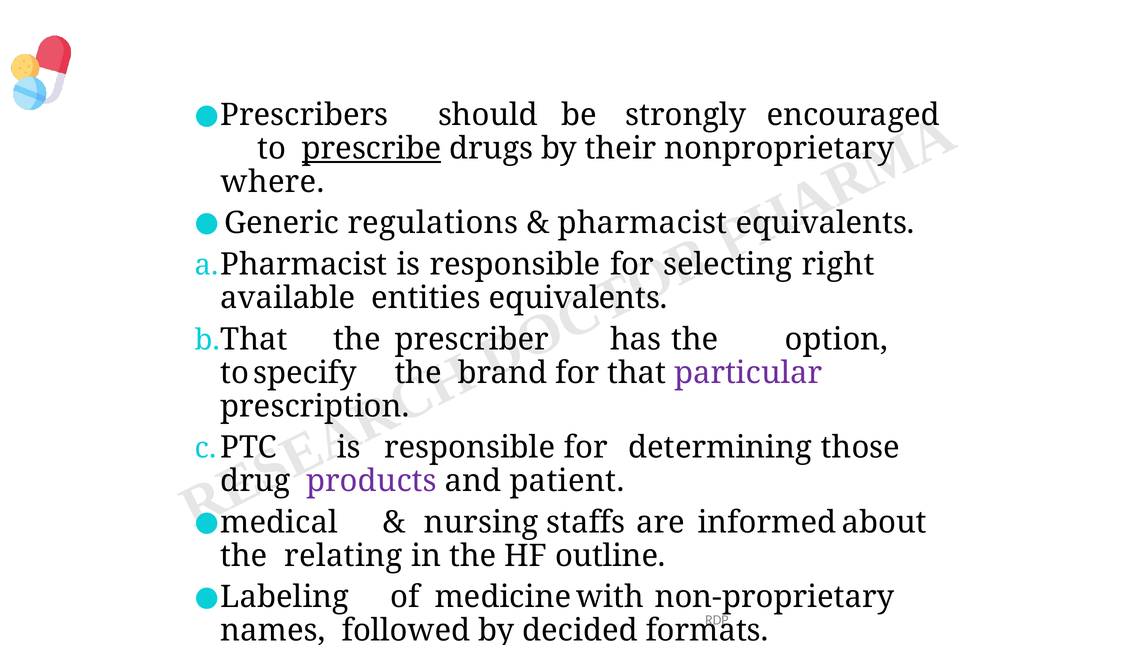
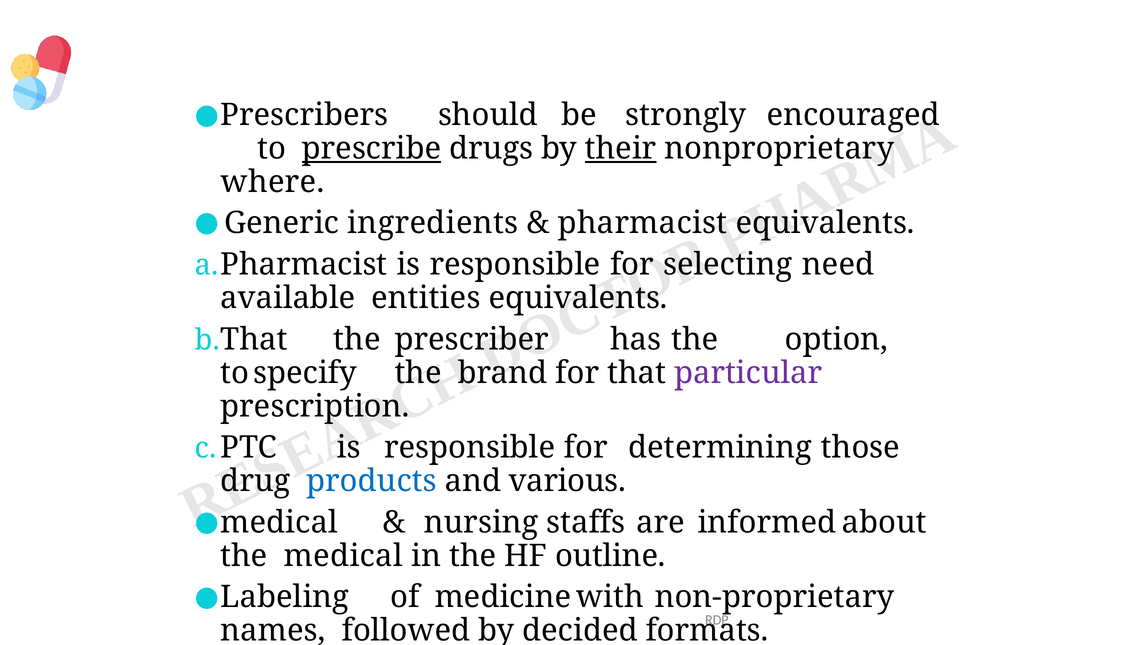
their underline: none -> present (621, 148)
regulations: regulations -> ingredients (433, 223)
right: right -> need (838, 264)
products colour: purple -> blue (372, 481)
patient: patient -> various (567, 481)
the relating: relating -> medical (343, 556)
